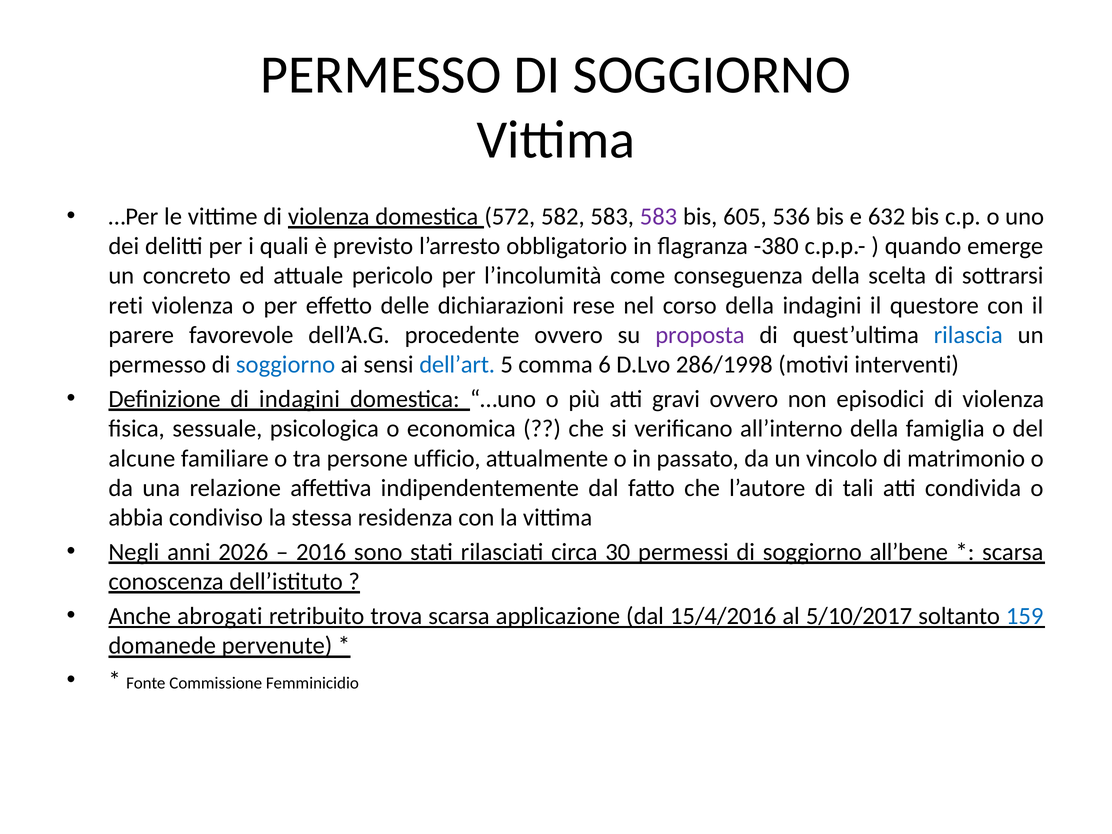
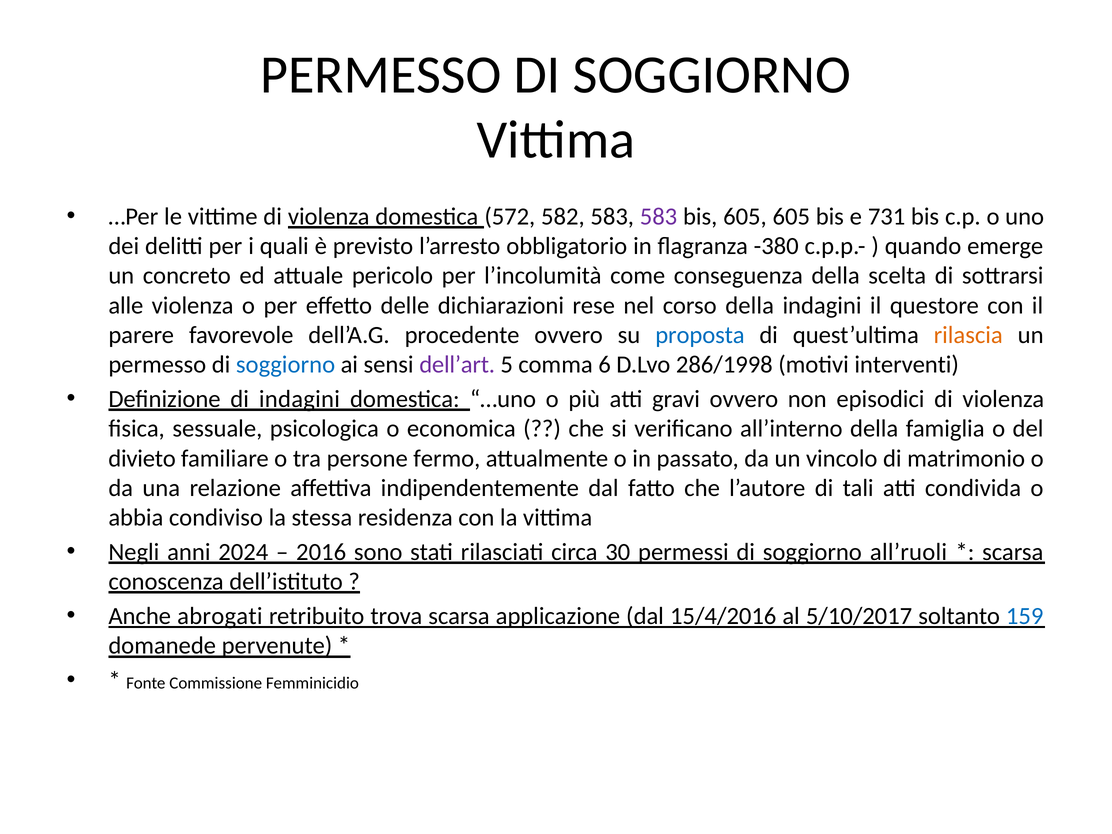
605 536: 536 -> 605 (791, 217)
632: 632 -> 731 (887, 217)
reti: reti -> alle (126, 305)
proposta colour: purple -> blue (700, 335)
rilascia colour: blue -> orange (968, 335)
dell’art colour: blue -> purple (457, 365)
alcune: alcune -> divieto (142, 458)
ufficio: ufficio -> fermo (447, 458)
2026: 2026 -> 2024 (243, 552)
all’bene: all’bene -> all’ruoli (909, 552)
